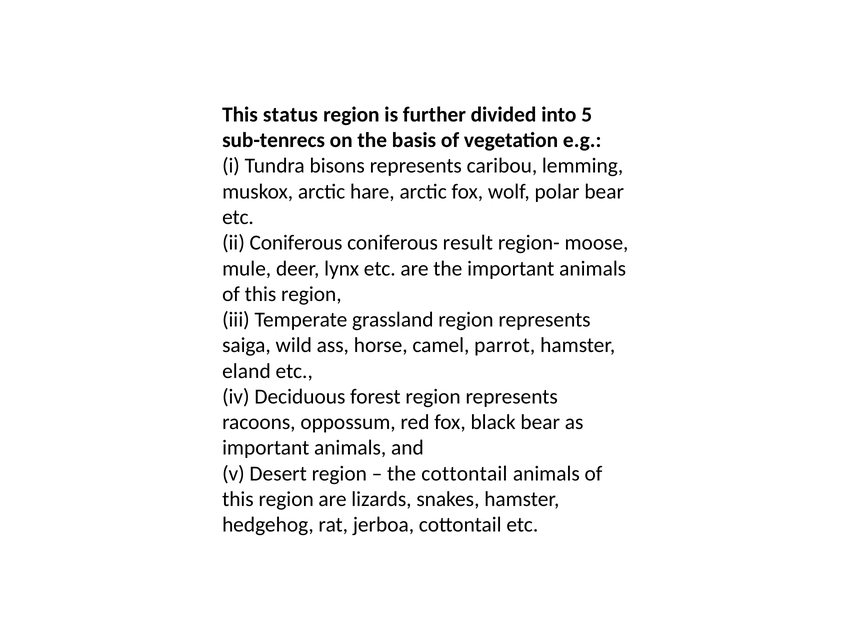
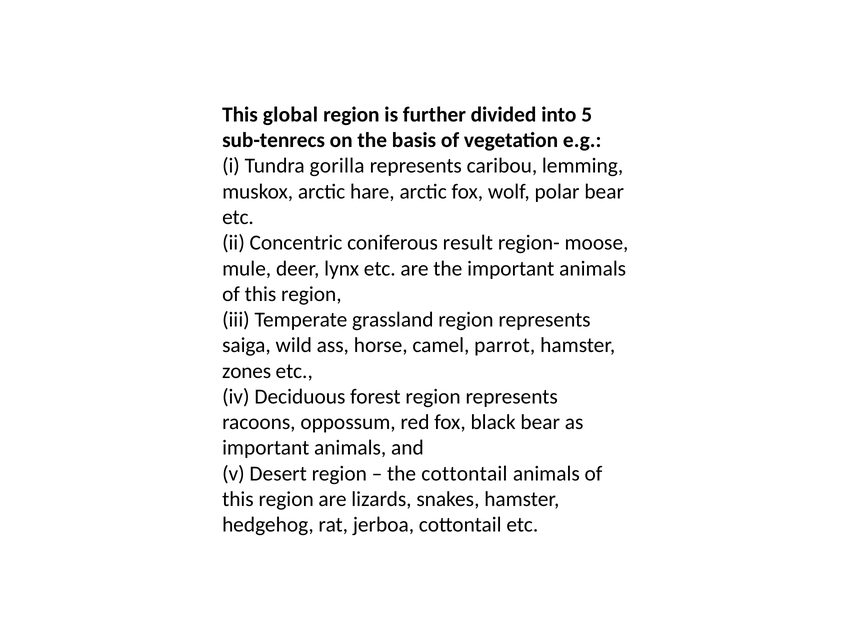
status: status -> global (290, 115)
bisons: bisons -> gorilla (337, 166)
ii Coniferous: Coniferous -> Concentric (296, 243)
eland: eland -> zones (247, 371)
